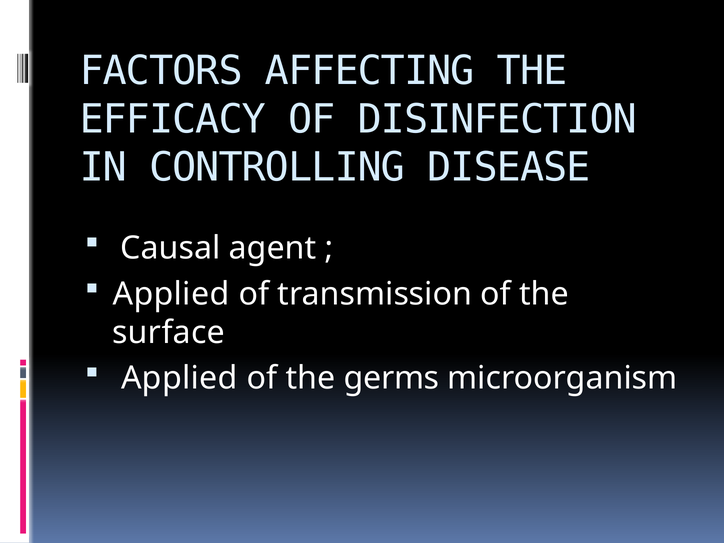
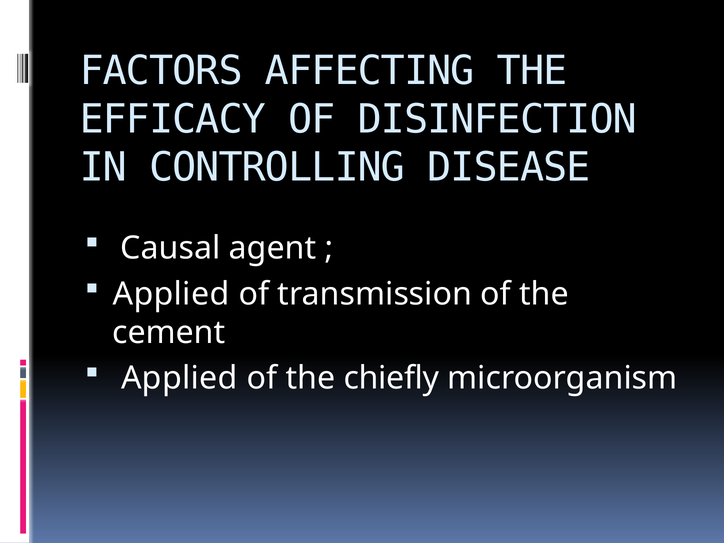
surface: surface -> cement (169, 333)
germs: germs -> chiefly (392, 378)
